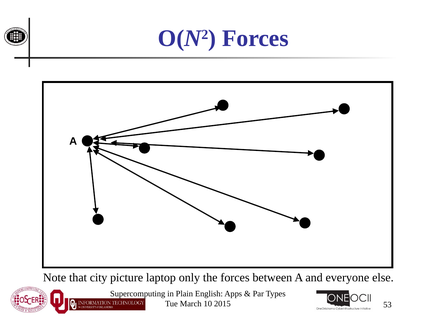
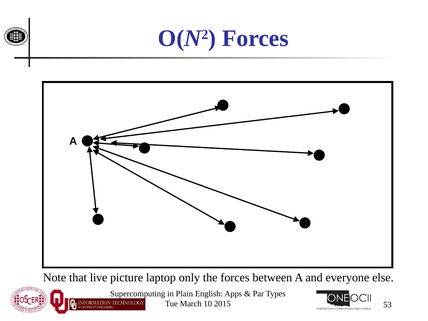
city: city -> live (99, 277)
